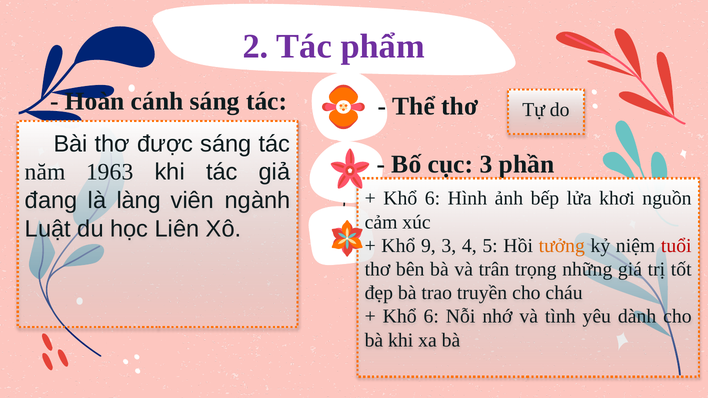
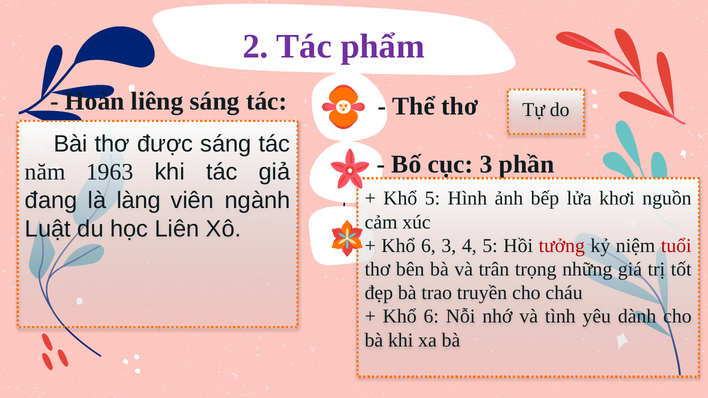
cánh: cánh -> liêng (157, 101)
6: 6 -> 5 (432, 199)
9: 9 -> 6 (428, 246)
tưởng colour: orange -> red (562, 246)
